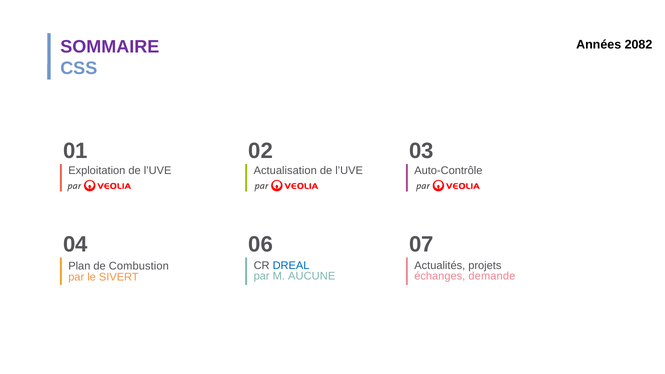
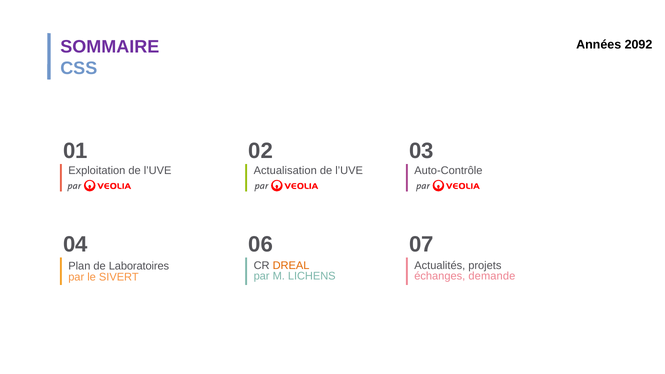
2082: 2082 -> 2092 (638, 45)
DREAL colour: blue -> orange (291, 265)
Combustion: Combustion -> Laboratoires (139, 266)
AUCUNE: AUCUNE -> LICHENS (312, 276)
